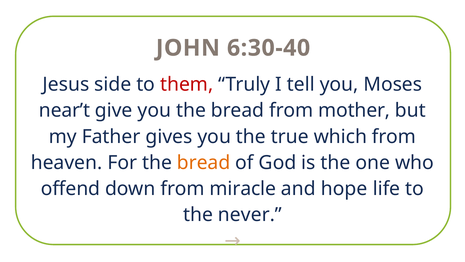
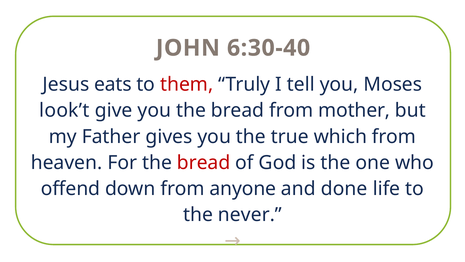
side: side -> eats (113, 84)
near’t: near’t -> look’t (64, 110)
bread colour: orange -> red (204, 162)
miracle: miracle -> anyone (243, 189)
hope: hope -> done (344, 189)
